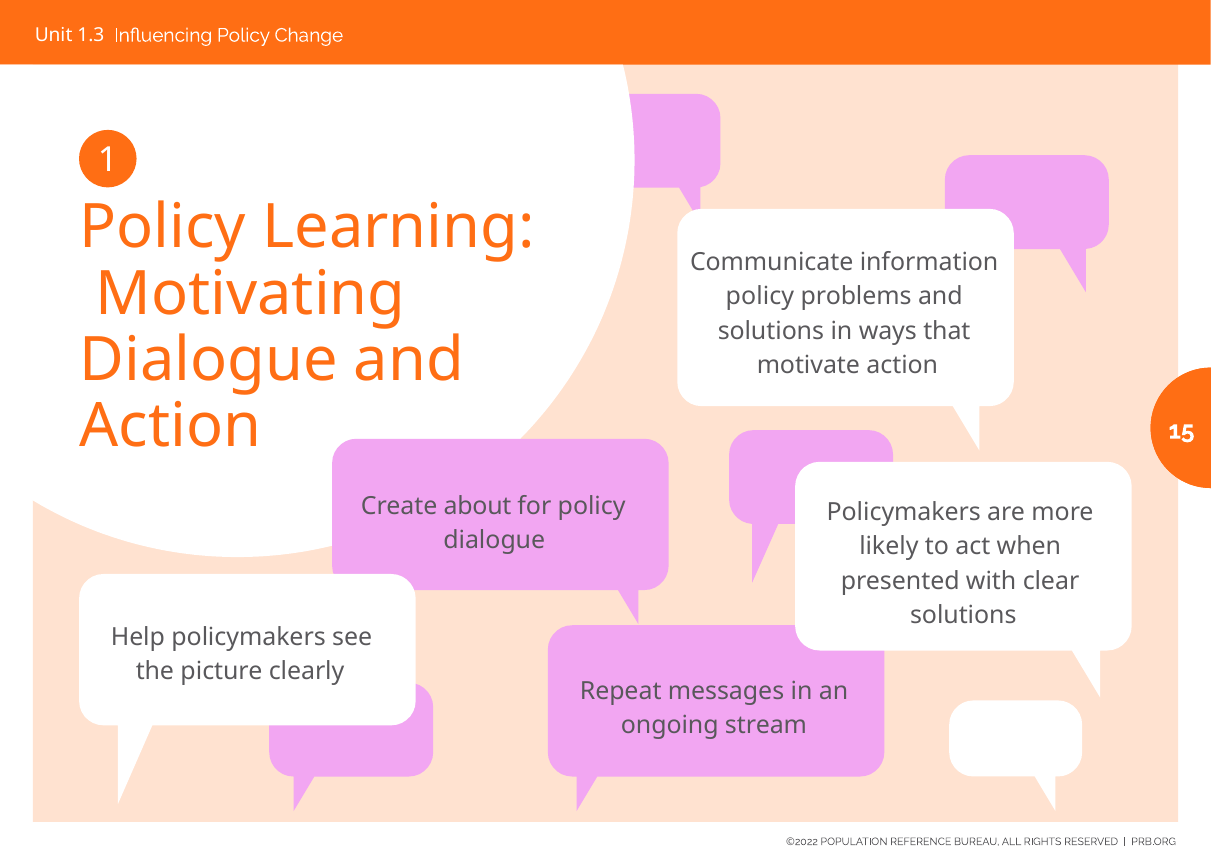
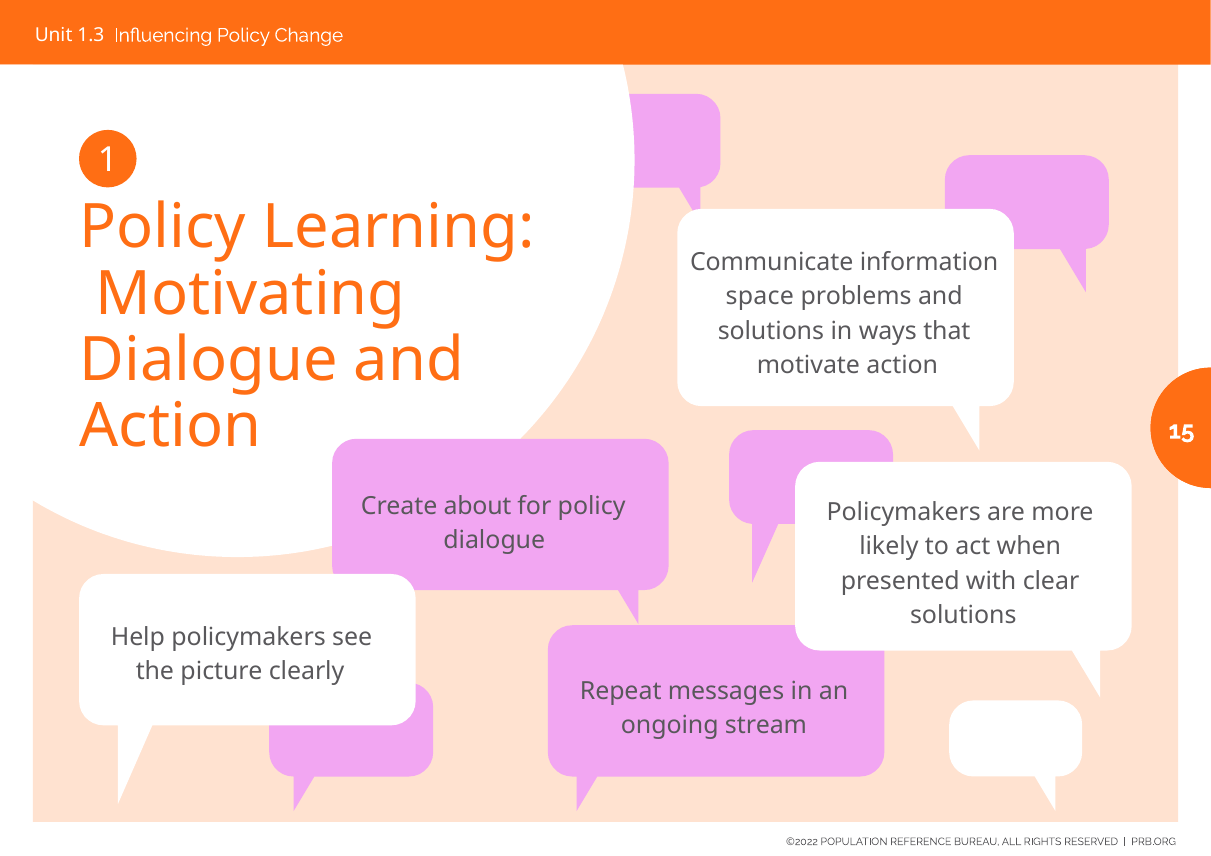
policy: policy -> space (760, 297)
